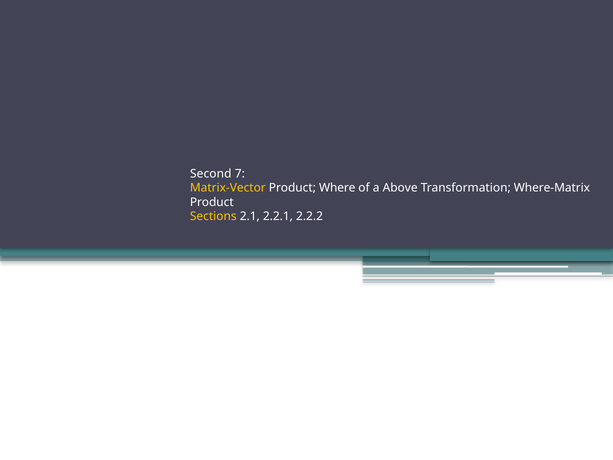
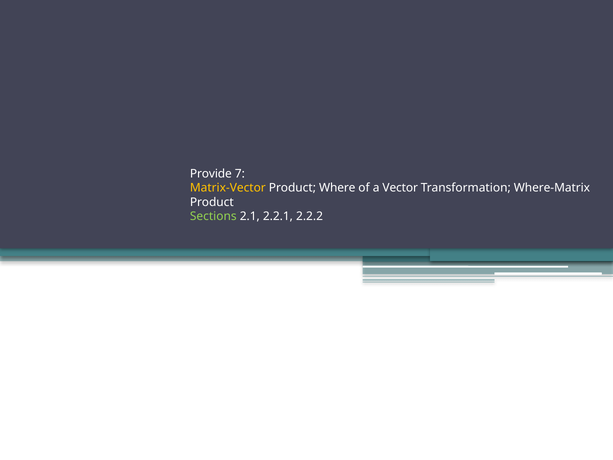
Second: Second -> Provide (211, 173)
Above: Above -> Vector (400, 188)
Sections colour: yellow -> light green (213, 216)
